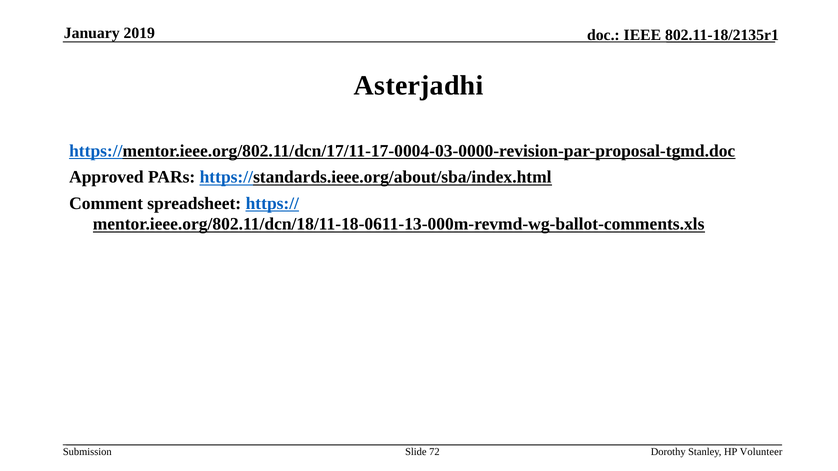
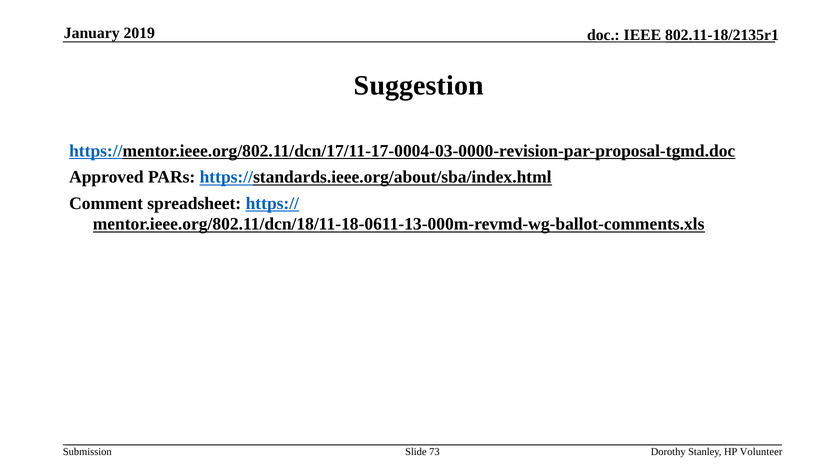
Asterjadhi: Asterjadhi -> Suggestion (419, 86)
72: 72 -> 73 (434, 452)
